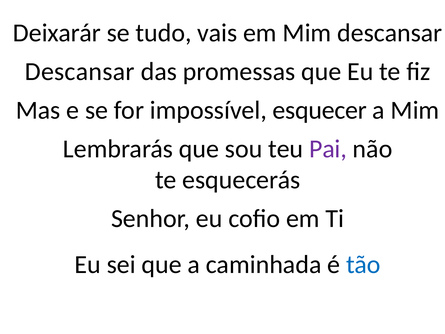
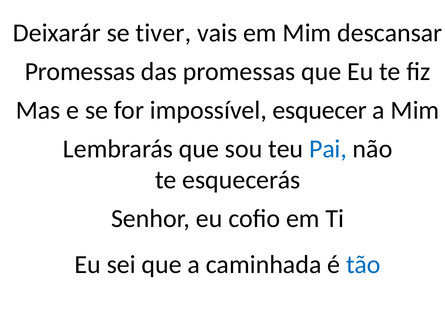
tudo: tudo -> tiver (163, 33)
Descansar: Descansar -> Promessas (80, 71)
Pai colour: purple -> blue (328, 149)
